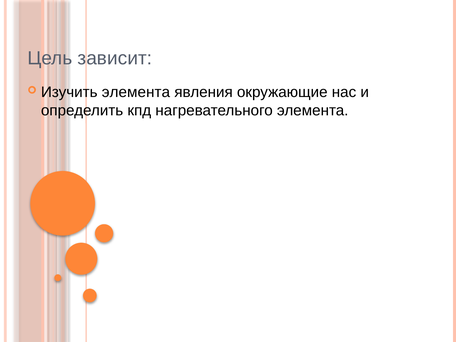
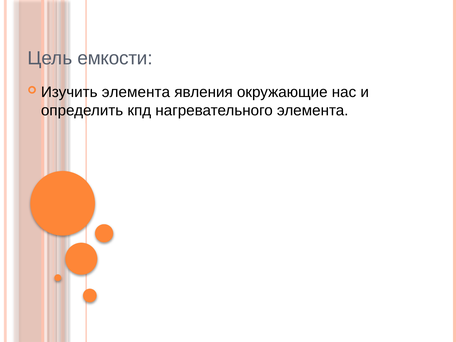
зависит: зависит -> емкости (115, 58)
